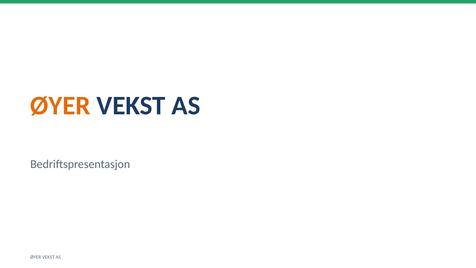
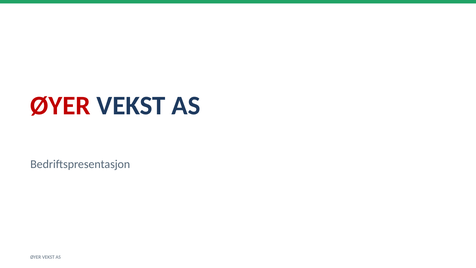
ØYER colour: orange -> red (60, 106)
